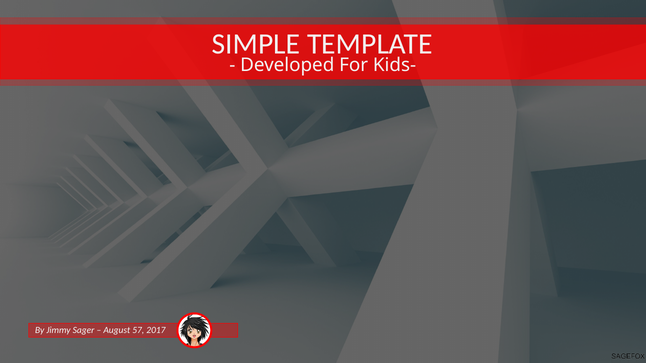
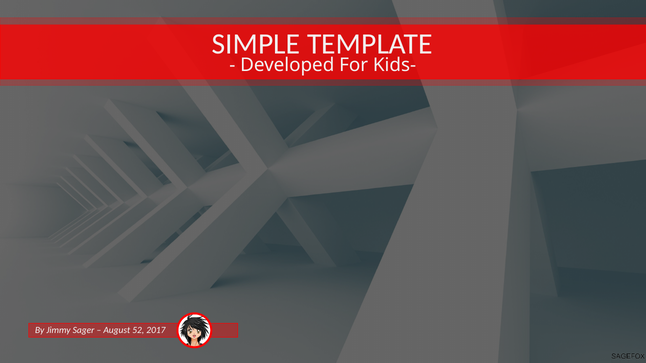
57: 57 -> 52 (138, 331)
